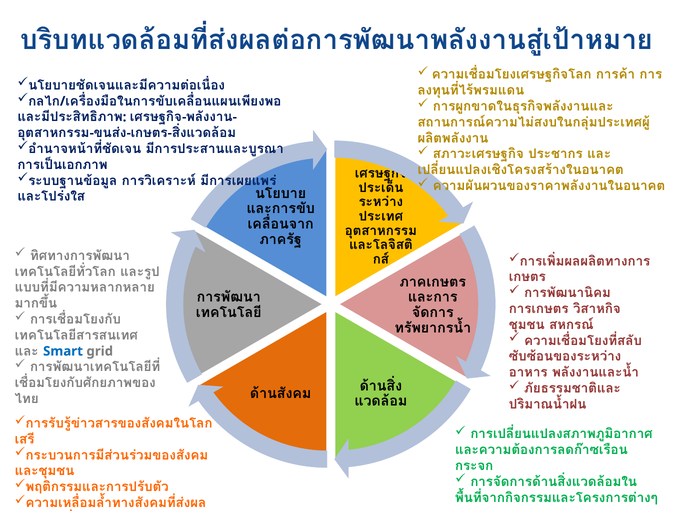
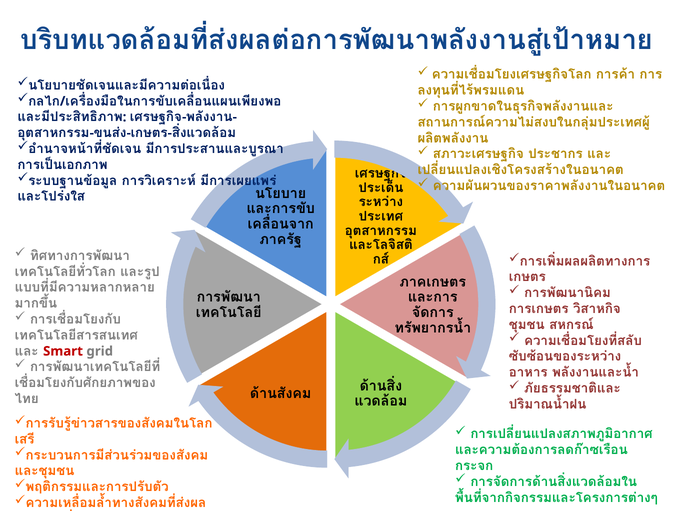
Smart colour: blue -> red (63, 352)
